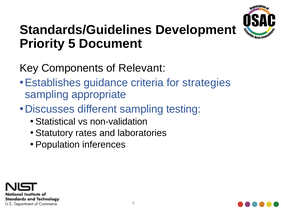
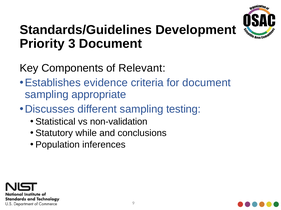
5: 5 -> 3 (72, 44)
guidance: guidance -> evidence (106, 83)
for strategies: strategies -> document (207, 83)
rates: rates -> while (86, 134)
laboratories: laboratories -> conclusions (142, 134)
